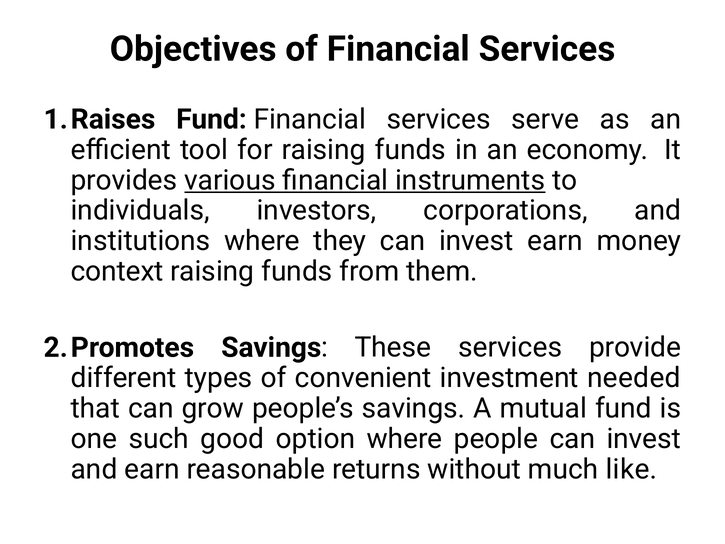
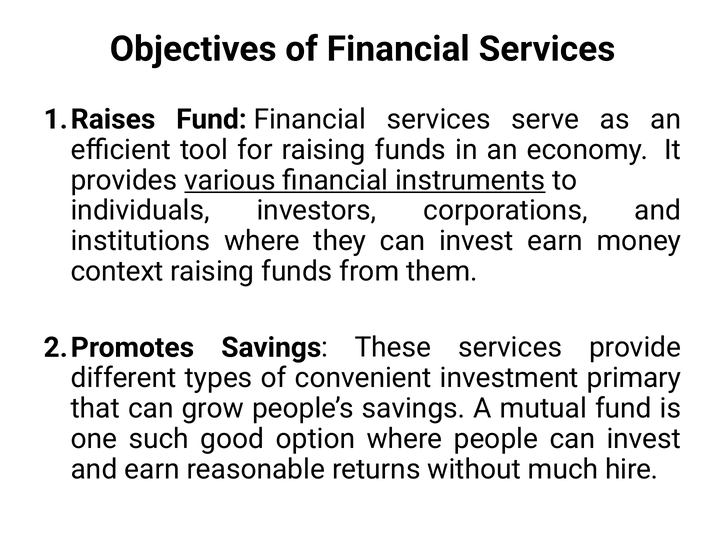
needed: needed -> primary (634, 378)
like: like -> hire (632, 469)
